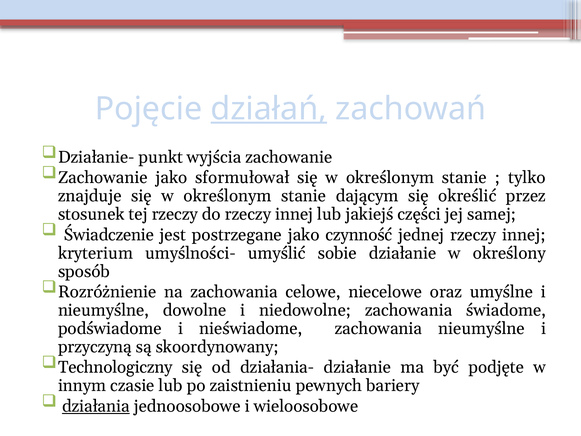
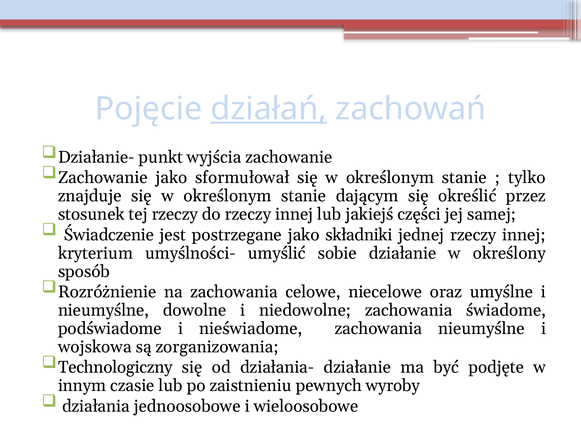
czynność: czynność -> składniki (359, 235)
przyczyną: przyczyną -> wojskowa (95, 347)
skoordynowany: skoordynowany -> zorganizowania (217, 347)
bariery: bariery -> wyroby (393, 385)
działania underline: present -> none (96, 406)
